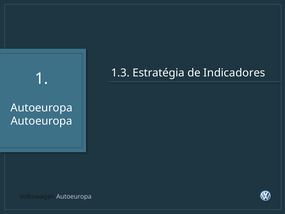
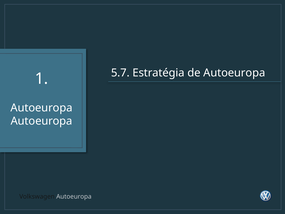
1.3: 1.3 -> 5.7 (120, 73)
de Indicadores: Indicadores -> Autoeuropa (234, 73)
